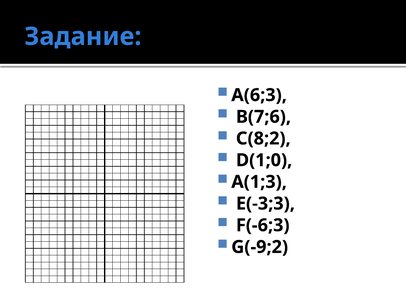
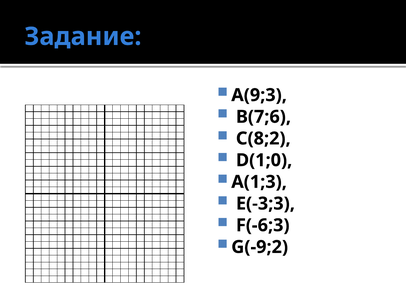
А(6;3: А(6;3 -> А(9;3 (259, 95)
